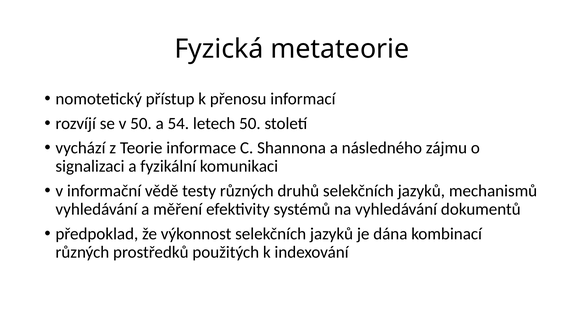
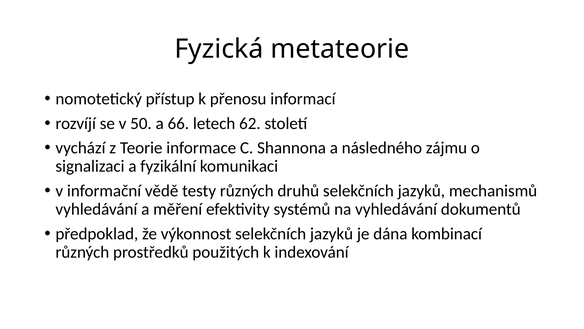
54: 54 -> 66 (178, 123)
letech 50: 50 -> 62 (250, 123)
